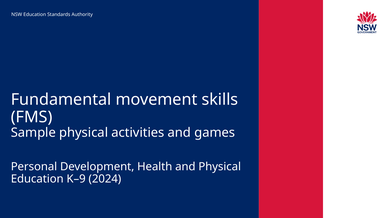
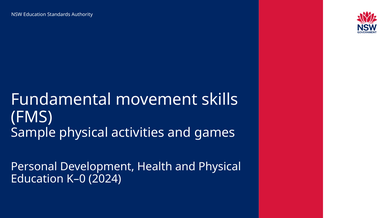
K–9: K–9 -> K–0 (76, 179)
